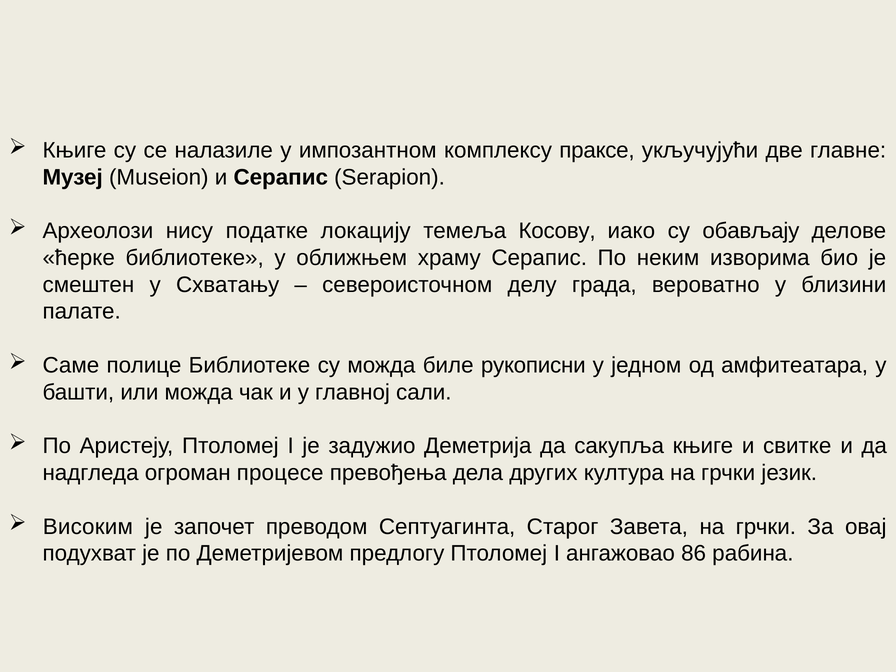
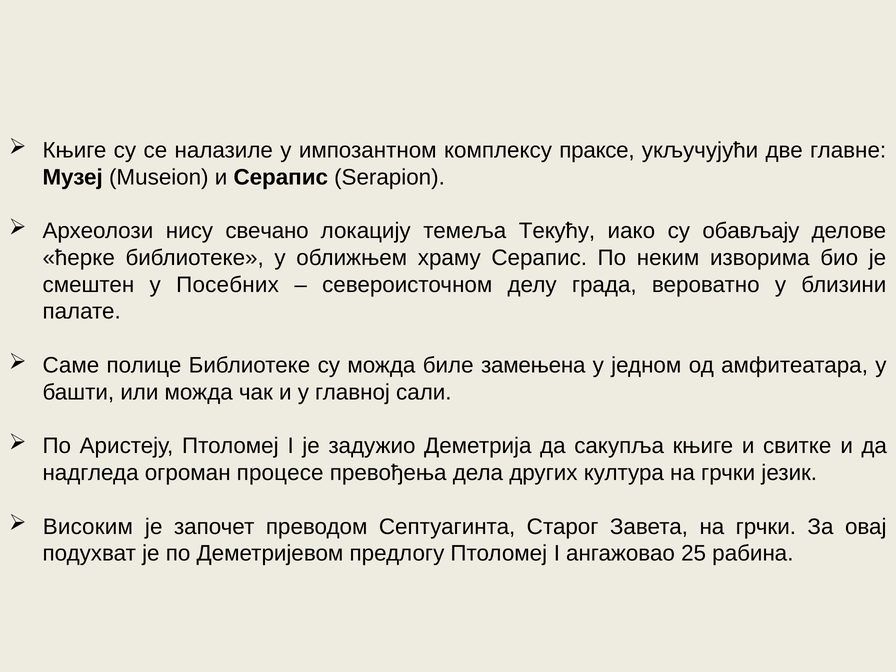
податке: податке -> свечано (267, 231)
Косову: Косову -> Текућу (557, 231)
Схватању: Схватању -> Посебних (228, 285)
рукописни: рукописни -> замењена (533, 365)
86: 86 -> 25 (694, 553)
